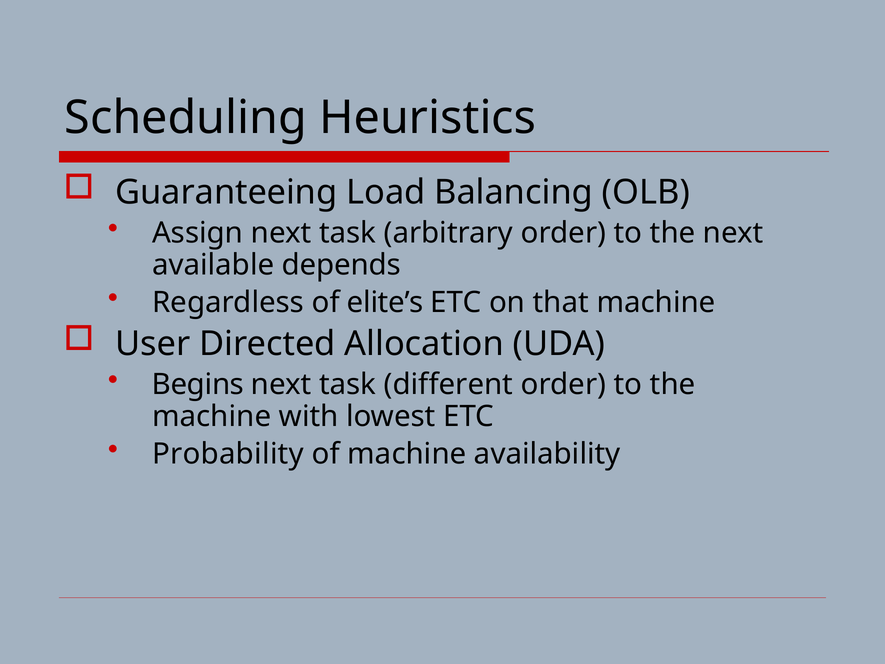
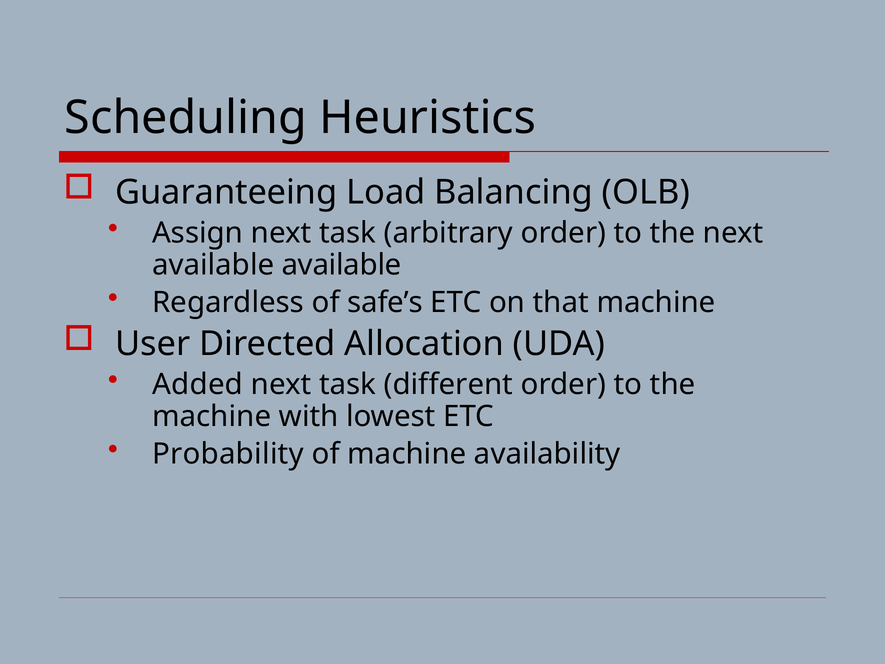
available depends: depends -> available (342, 265)
elite’s: elite’s -> safe’s (385, 302)
Begins: Begins -> Added (198, 384)
